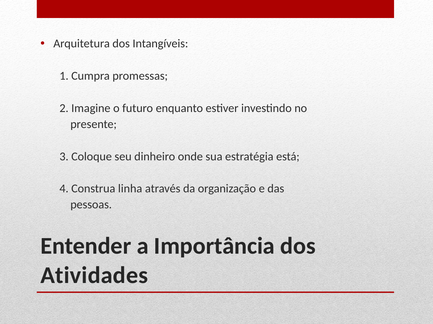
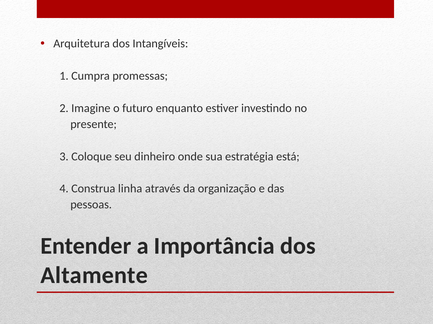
Atividades: Atividades -> Altamente (94, 276)
